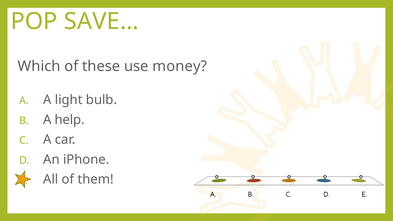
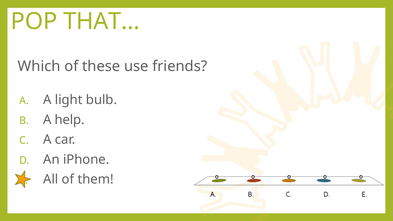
SAVE…: SAVE… -> THAT… (102, 21)
money: money -> friends (180, 66)
